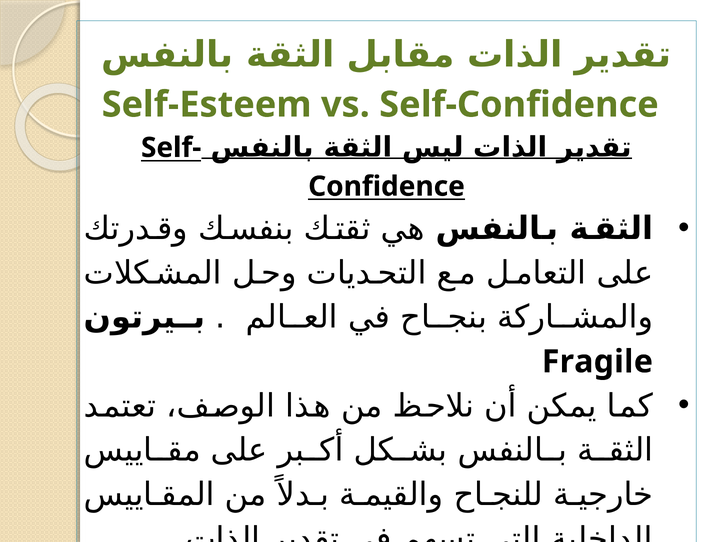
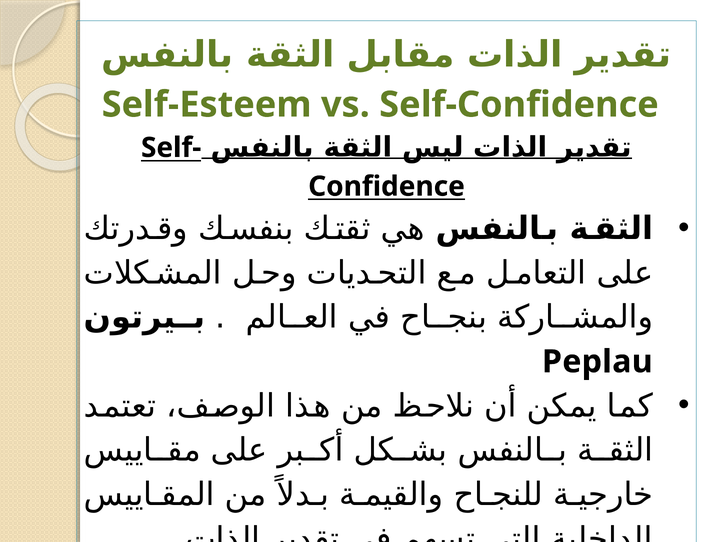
Fragile: Fragile -> Peplau (597, 361)
